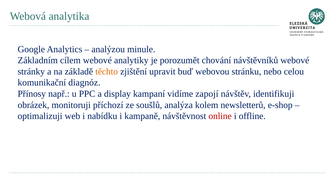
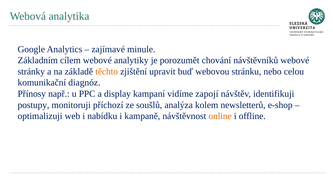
analýzou: analýzou -> zajímavé (108, 49)
obrázek: obrázek -> postupy (33, 105)
online colour: red -> orange (220, 116)
